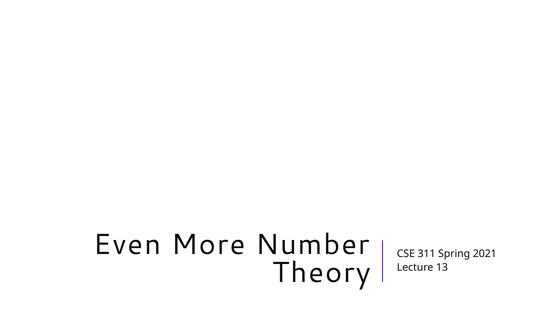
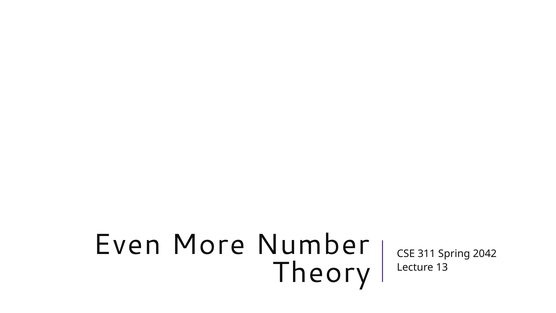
2021: 2021 -> 2042 (485, 253)
